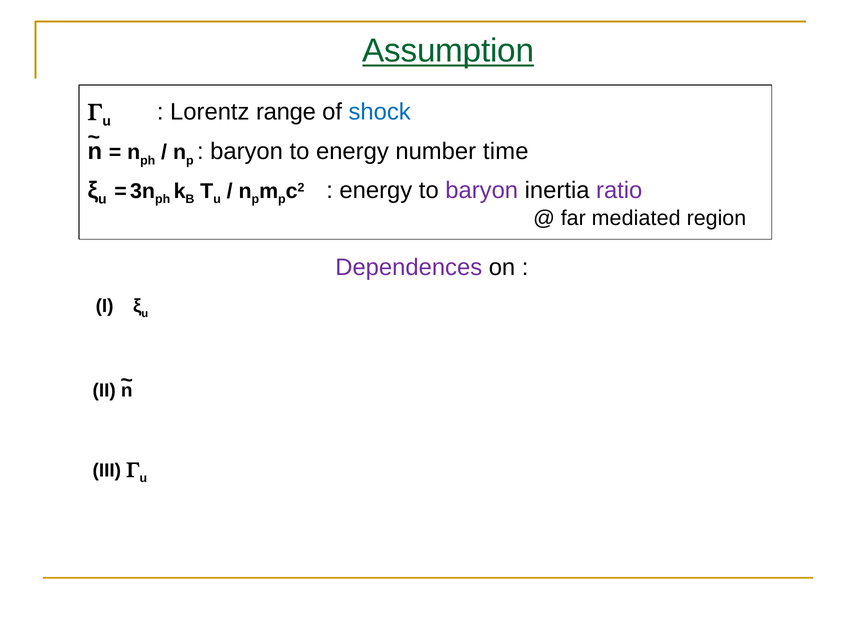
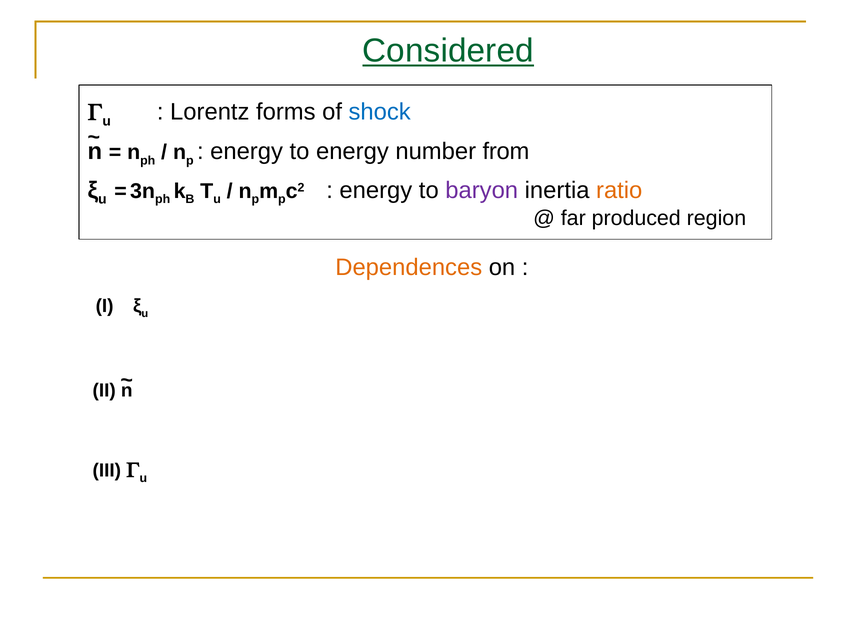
Assumption: Assumption -> Considered (448, 51)
range: range -> forms (286, 112)
baryon: baryon -> energy (247, 152)
time: time -> from (506, 152)
ratio colour: purple -> orange (619, 190)
mediated: mediated -> produced (636, 218)
Dependences colour: purple -> orange (409, 268)
